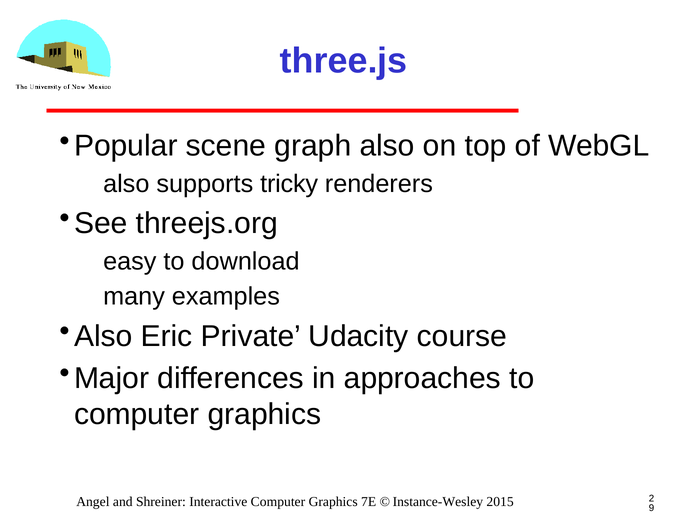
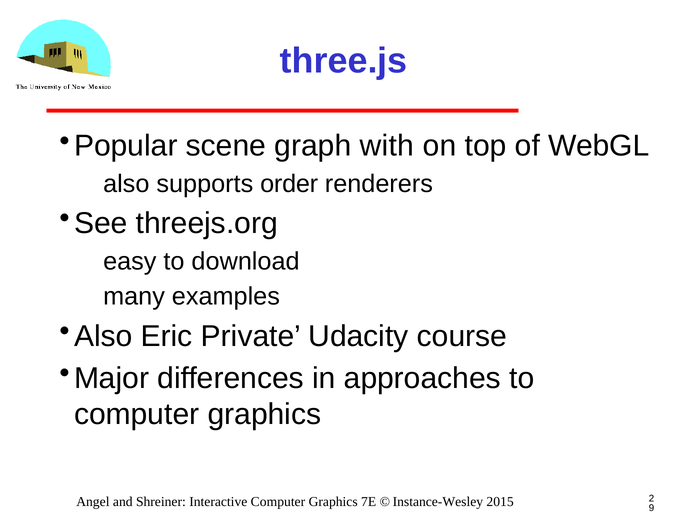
graph also: also -> with (387, 146)
tricky: tricky -> order (289, 184)
